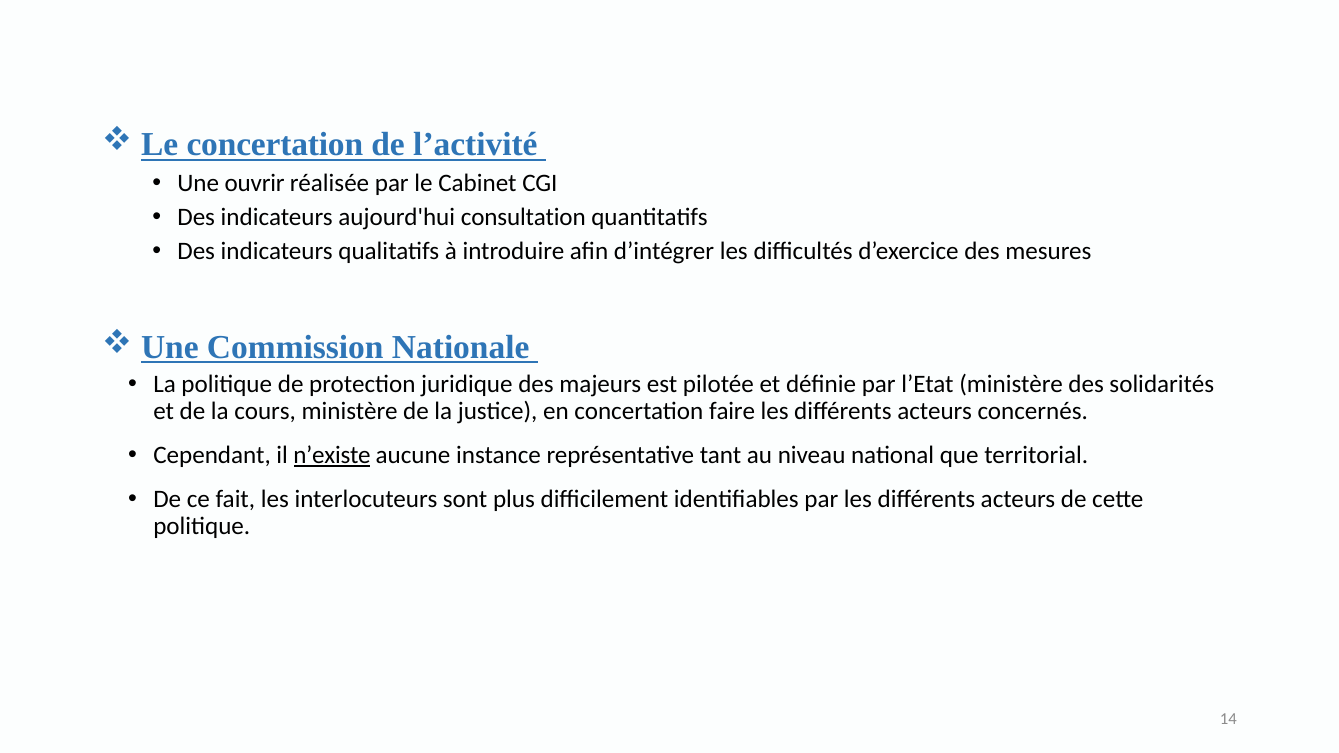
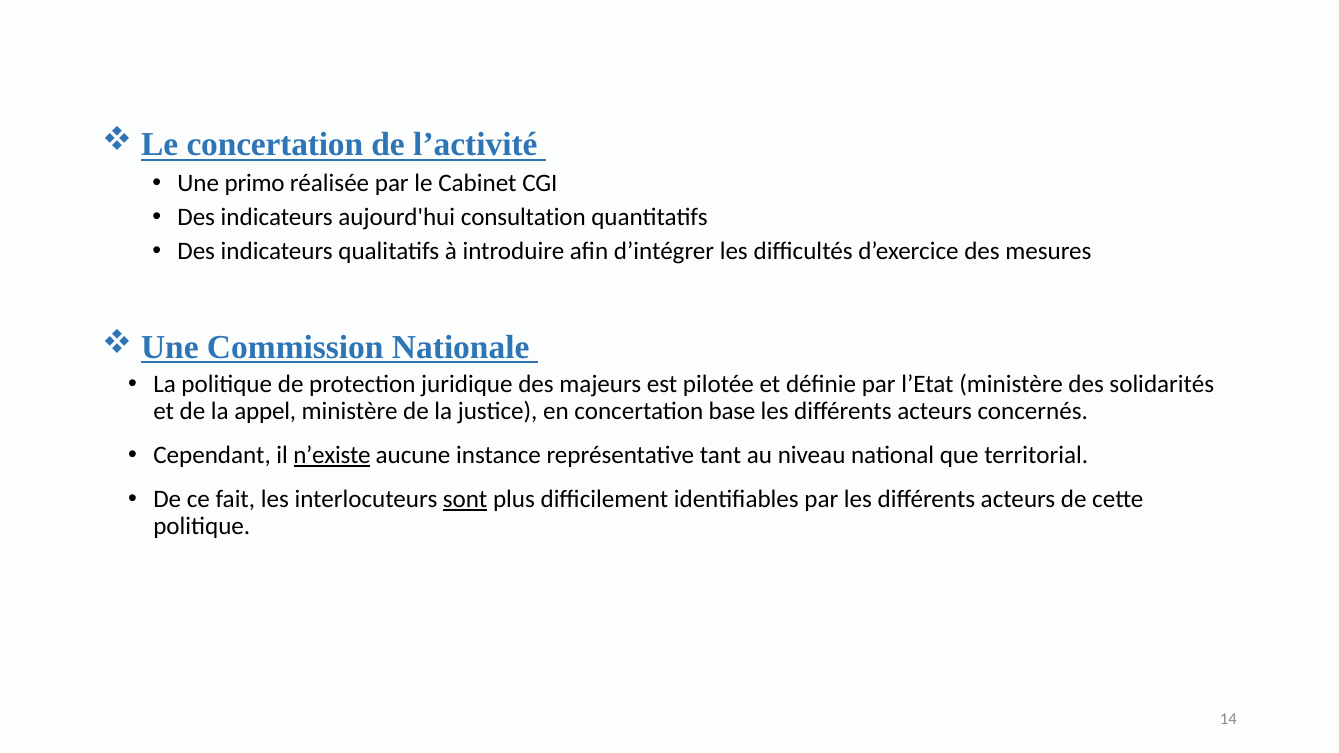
ouvrir: ouvrir -> primo (255, 183)
cours: cours -> appel (265, 412)
faire: faire -> base (732, 412)
sont underline: none -> present (465, 499)
